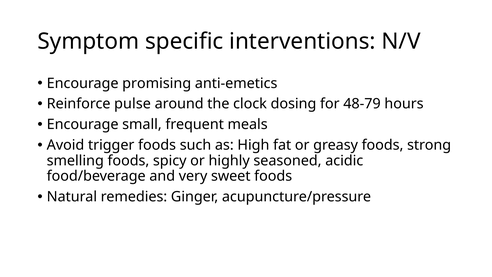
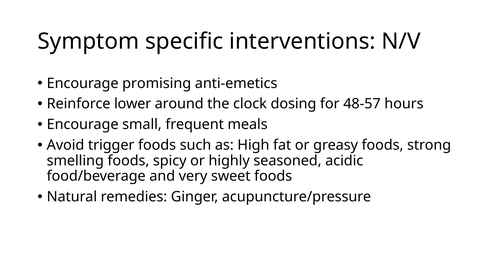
pulse: pulse -> lower (133, 104)
48-79: 48-79 -> 48-57 (362, 104)
